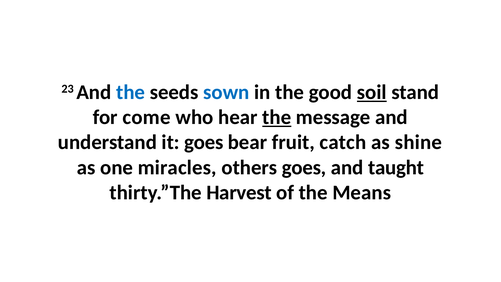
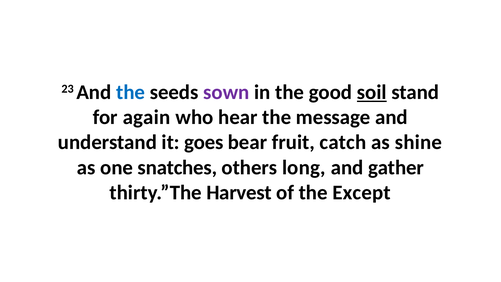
sown colour: blue -> purple (226, 92)
come: come -> again (147, 117)
the underline: present -> none (277, 117)
miracles: miracles -> snatches (177, 167)
others goes: goes -> long (304, 167)
taught: taught -> gather (396, 167)
Means: Means -> Except (362, 192)
